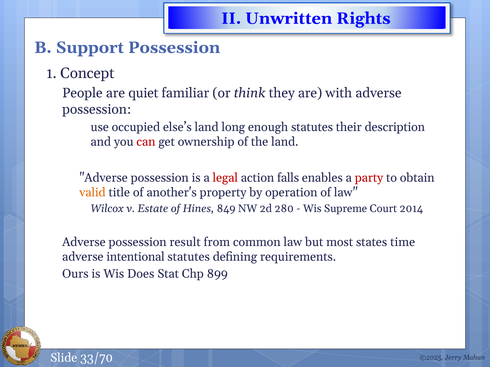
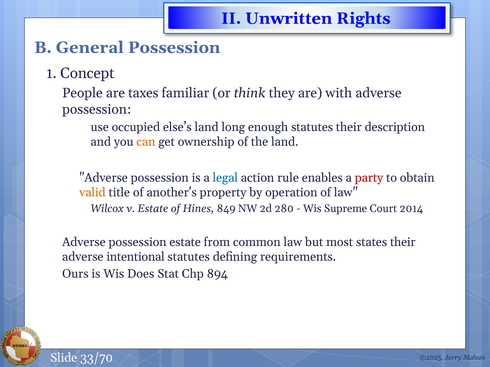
Support: Support -> General (90, 48)
quiet: quiet -> taxes (143, 93)
can colour: red -> orange (146, 142)
legal colour: red -> blue (225, 178)
falls: falls -> rule (288, 178)
possession result: result -> estate (185, 242)
states time: time -> their (403, 242)
899: 899 -> 894 (217, 274)
